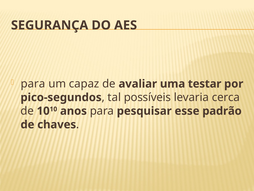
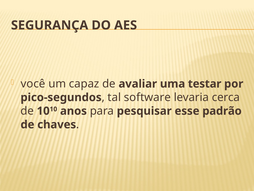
para: para -> você (33, 84)
possíveis: possíveis -> software (147, 97)
